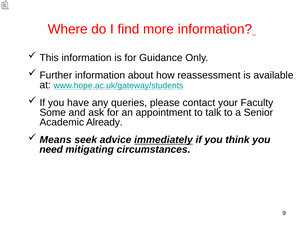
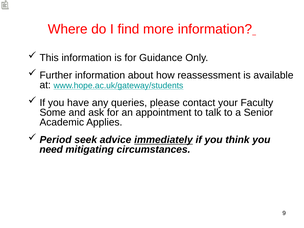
Already: Already -> Applies (104, 122)
Means: Means -> Period (56, 140)
